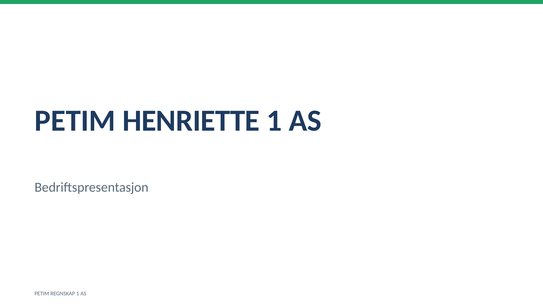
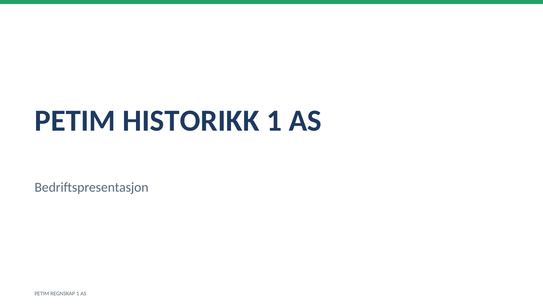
HENRIETTE: HENRIETTE -> HISTORIKK (191, 120)
